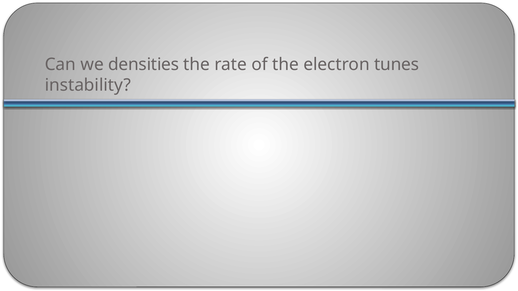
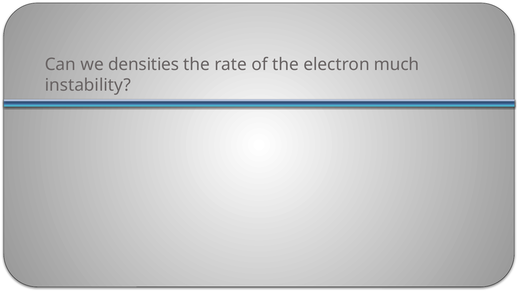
tunes: tunes -> much (397, 65)
